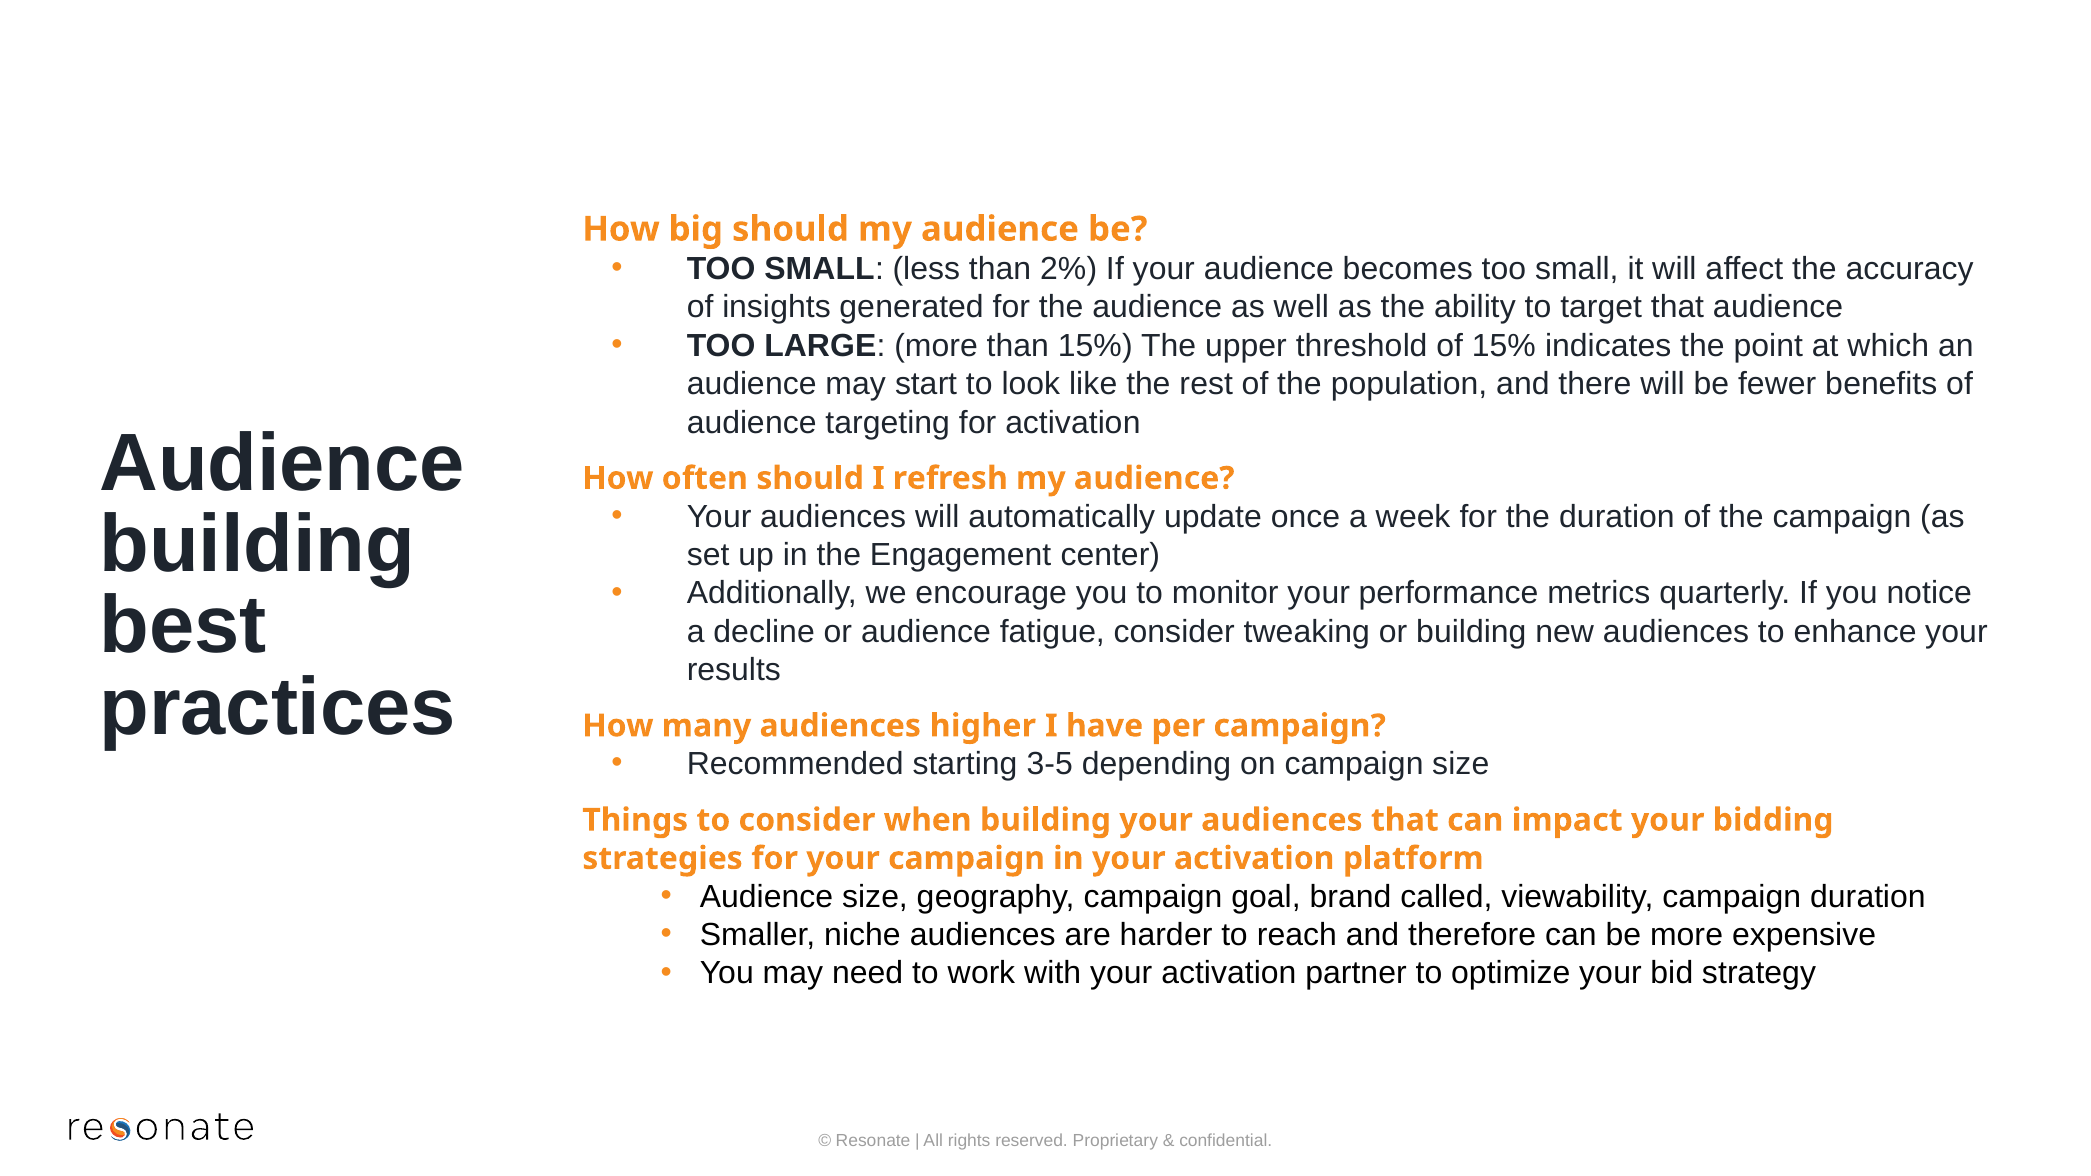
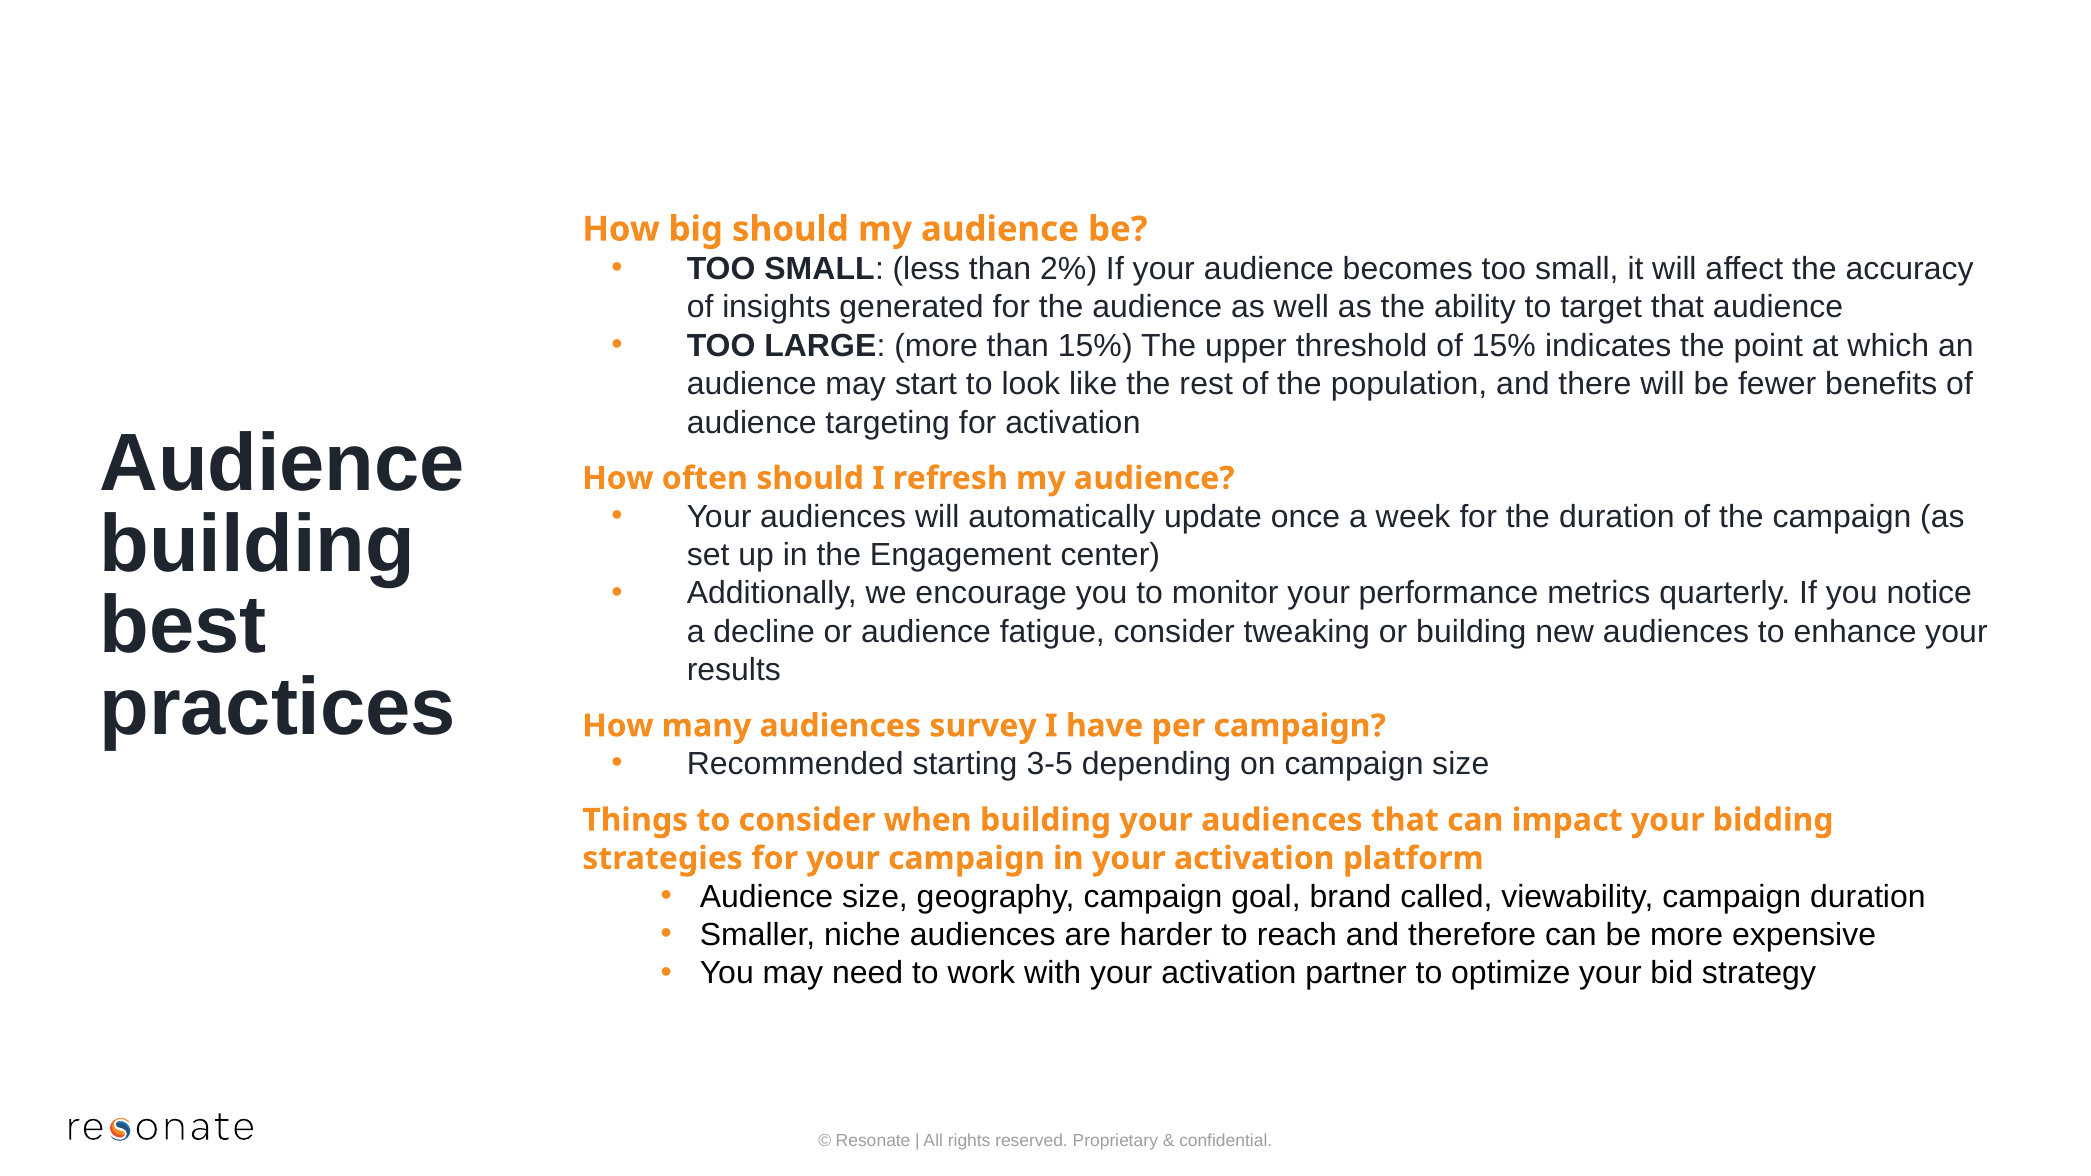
higher: higher -> survey (983, 726)
